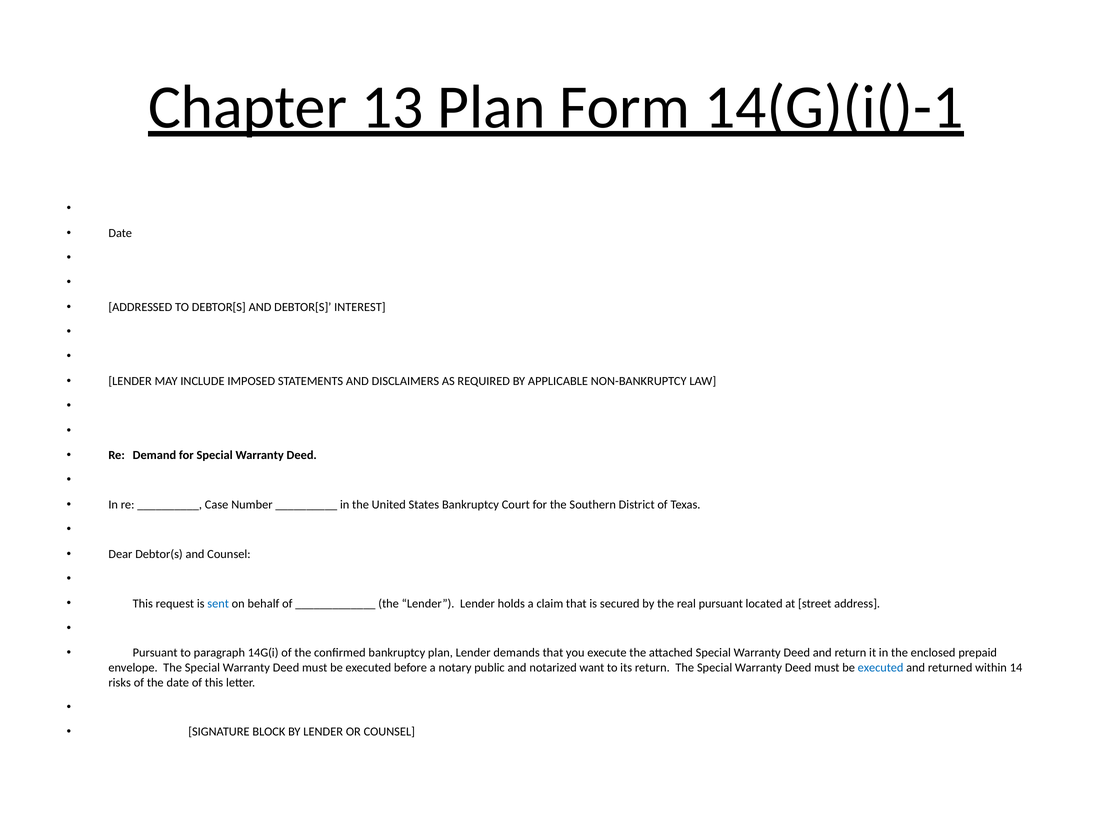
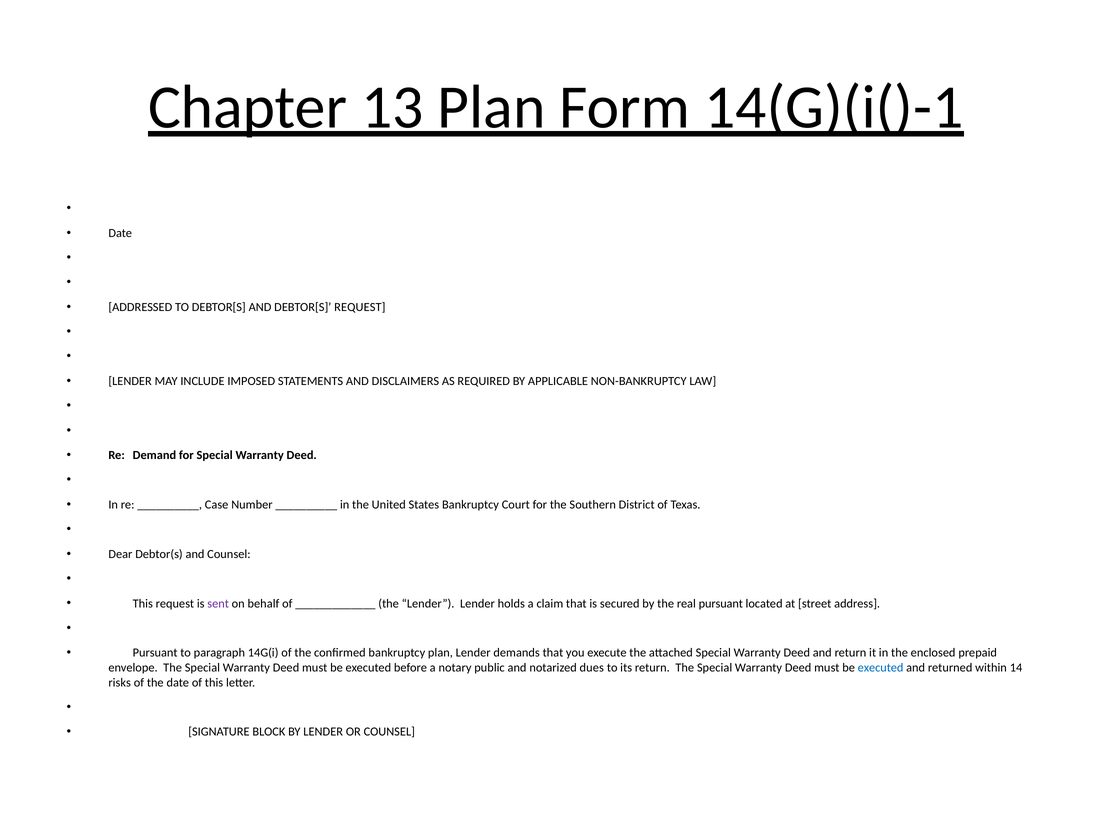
DEBTOR[S INTEREST: INTEREST -> REQUEST (360, 307)
sent colour: blue -> purple (218, 603)
want: want -> dues (592, 668)
